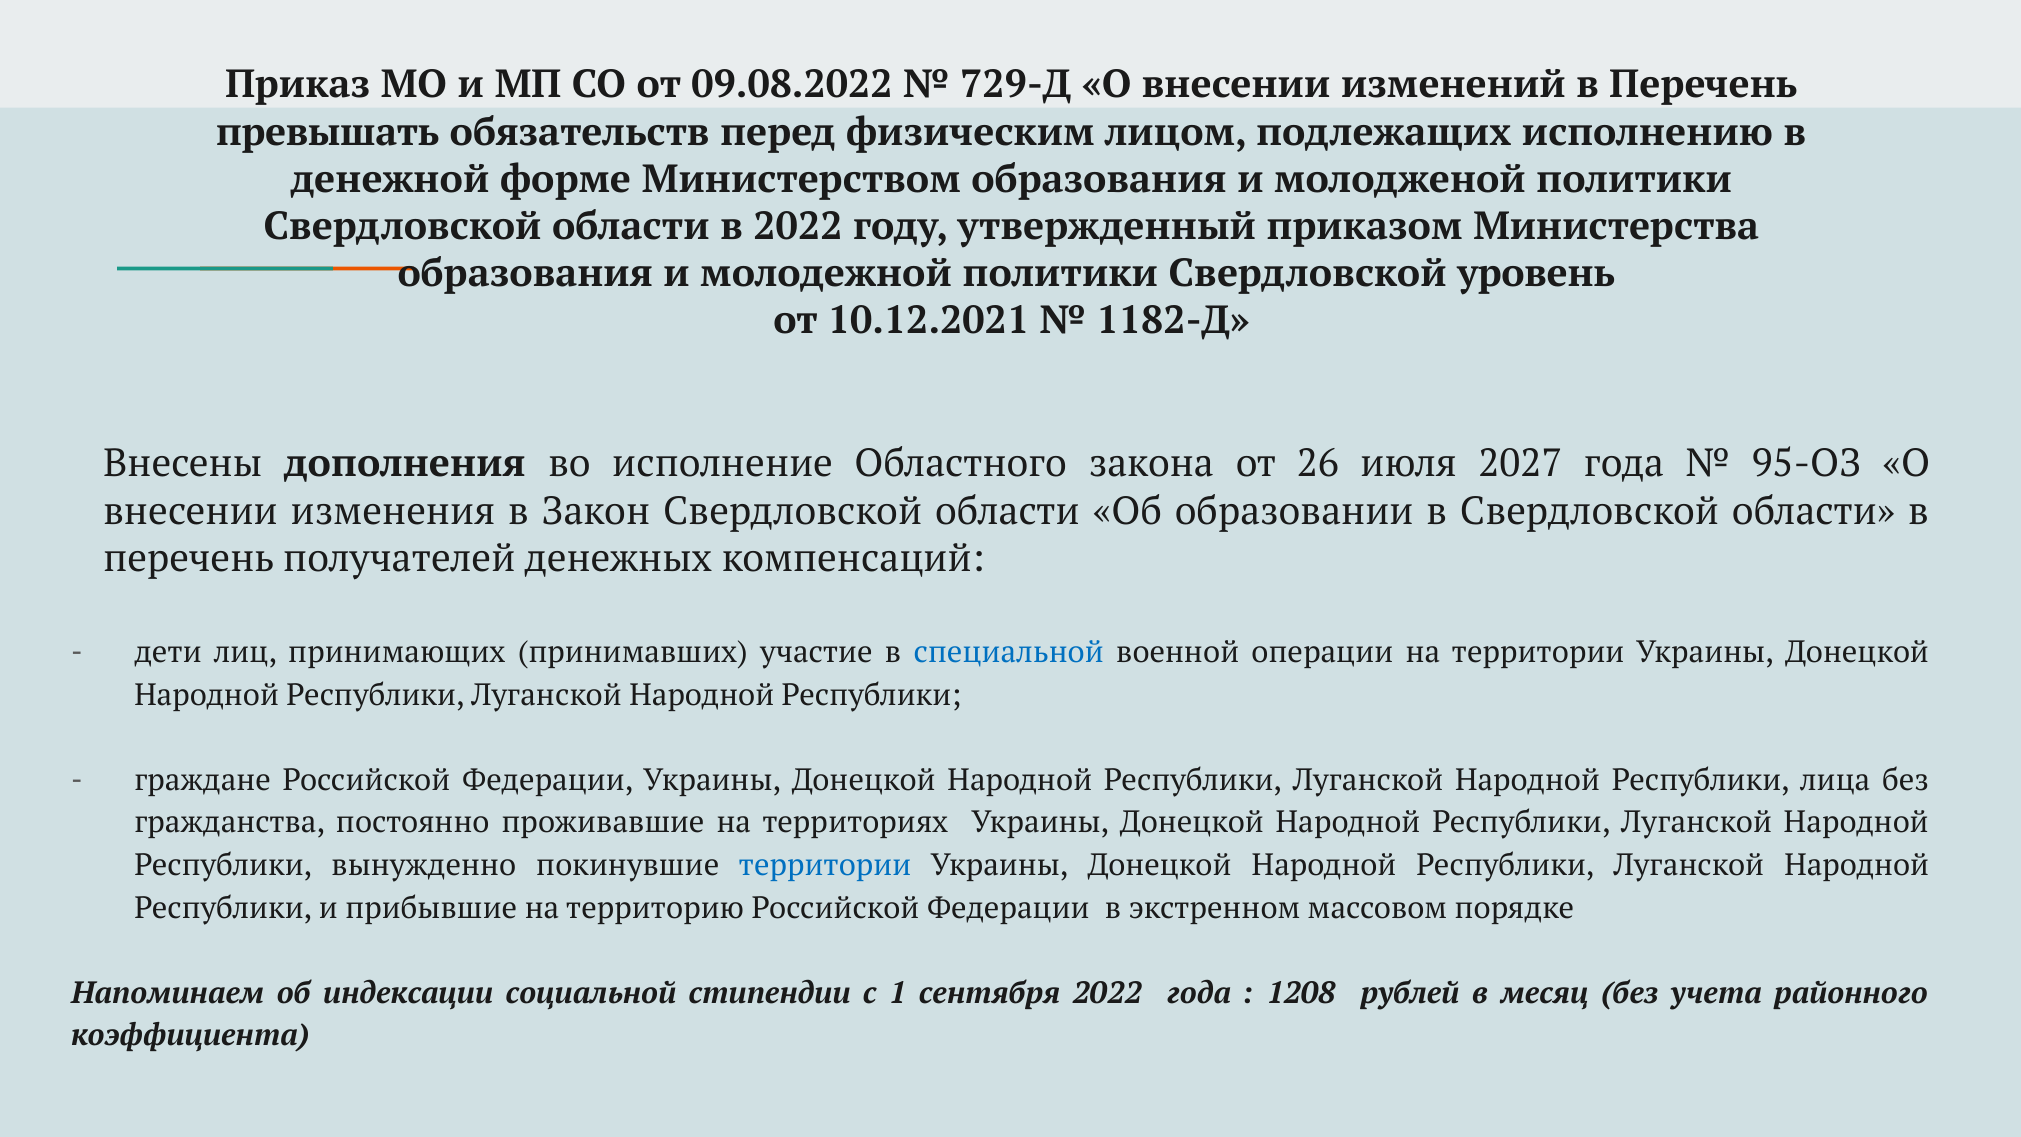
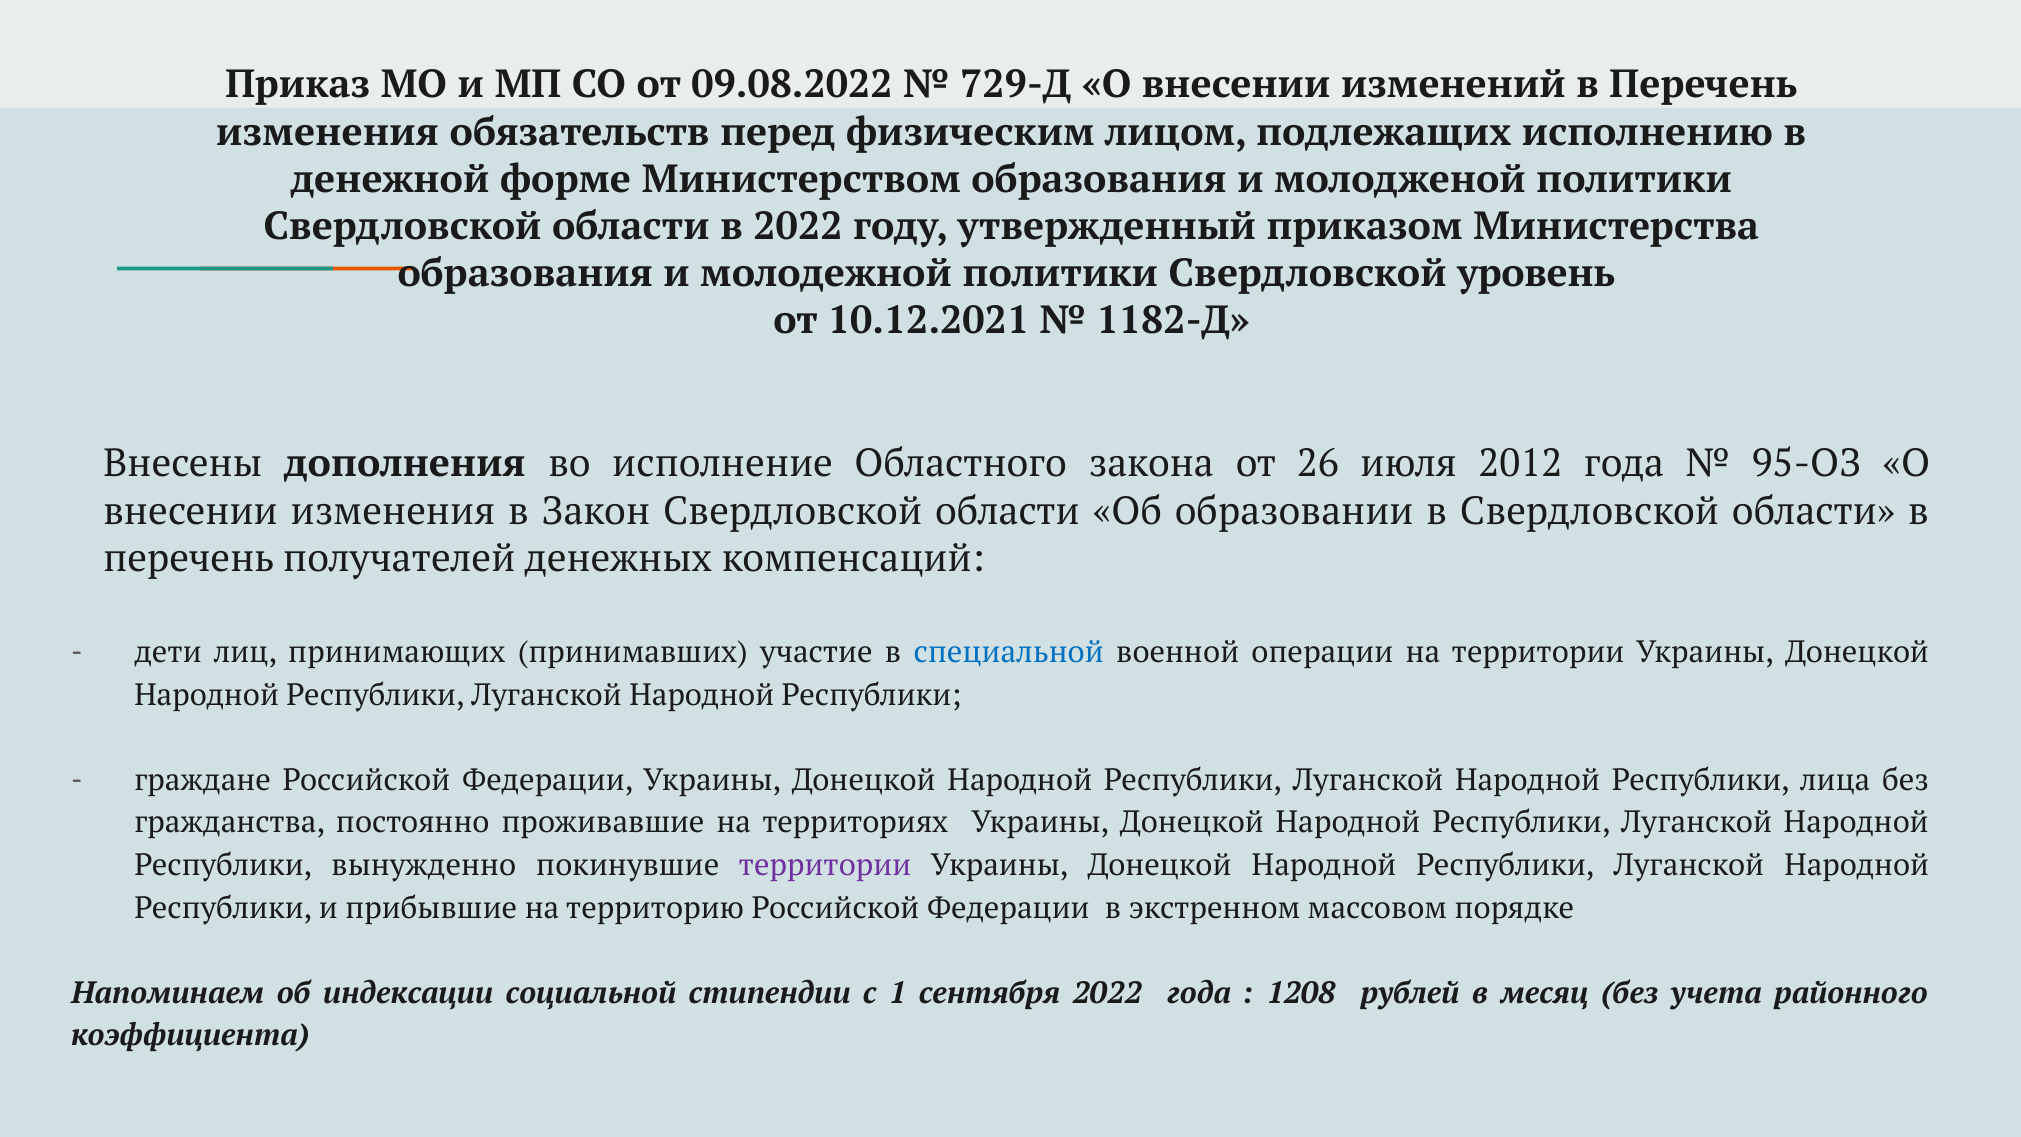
превышать: превышать -> изменения (327, 132)
2027: 2027 -> 2012 (1520, 464)
территории colour: blue -> purple (825, 865)
